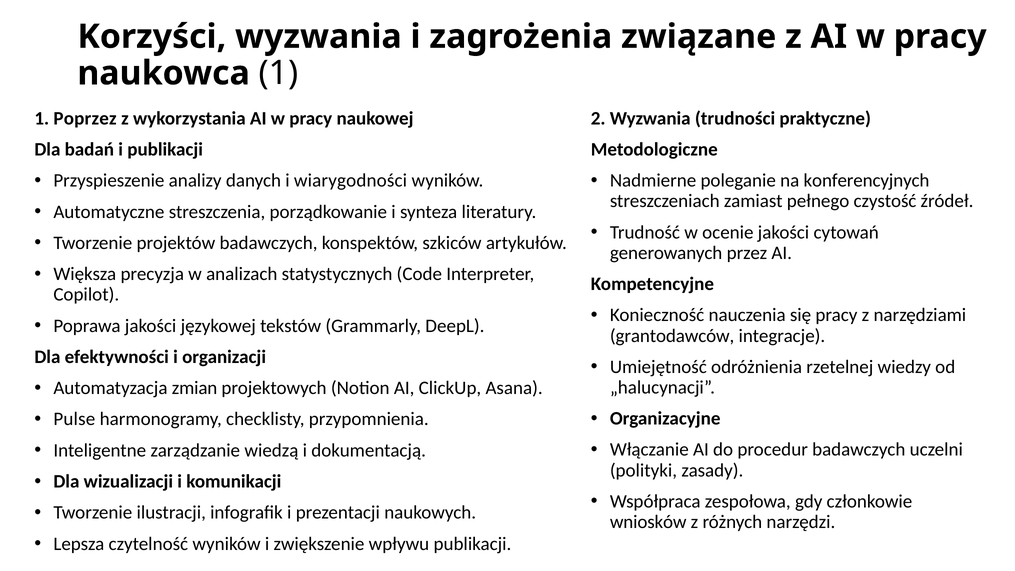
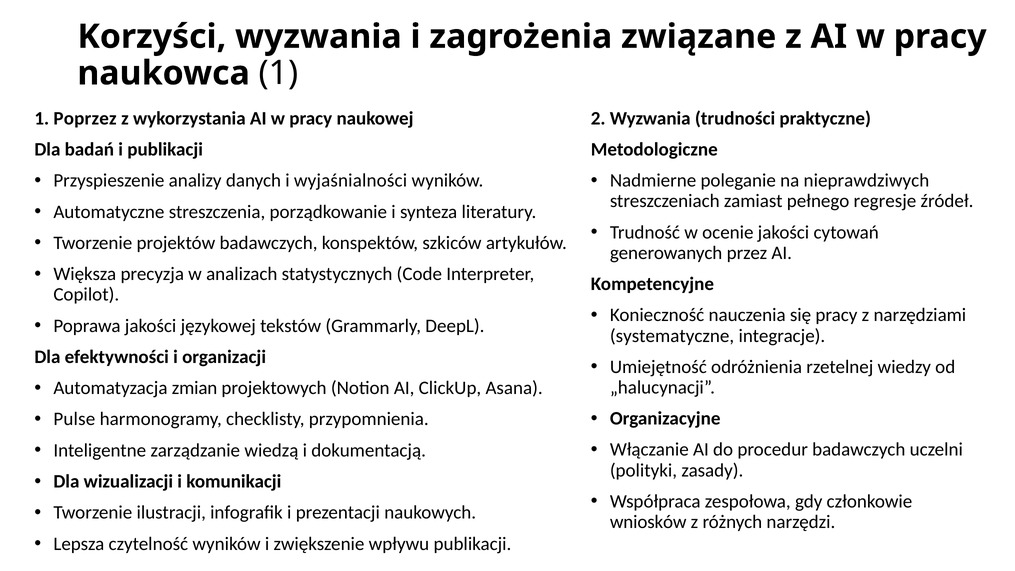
wiarygodności: wiarygodności -> wyjaśnialności (351, 181)
konferencyjnych: konferencyjnych -> nieprawdziwych (866, 181)
czystość: czystość -> regresje (885, 201)
grantodawców: grantodawców -> systematyczne (672, 336)
